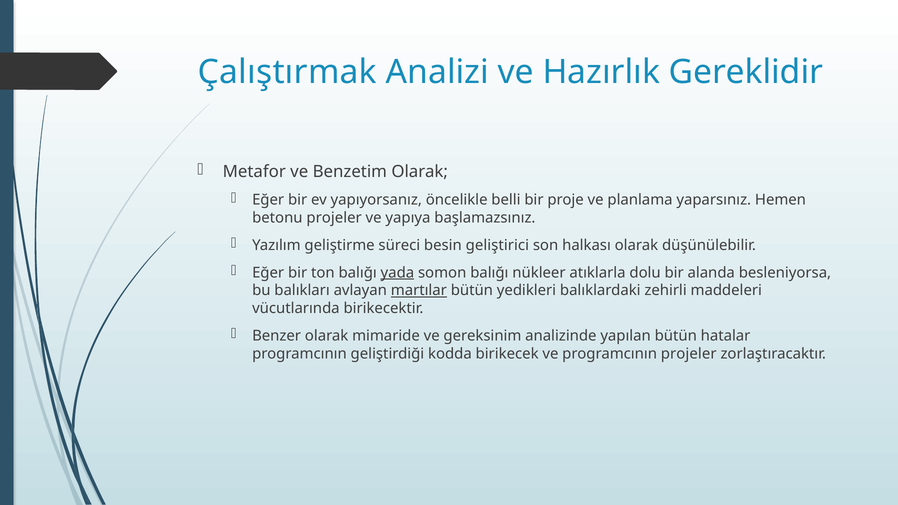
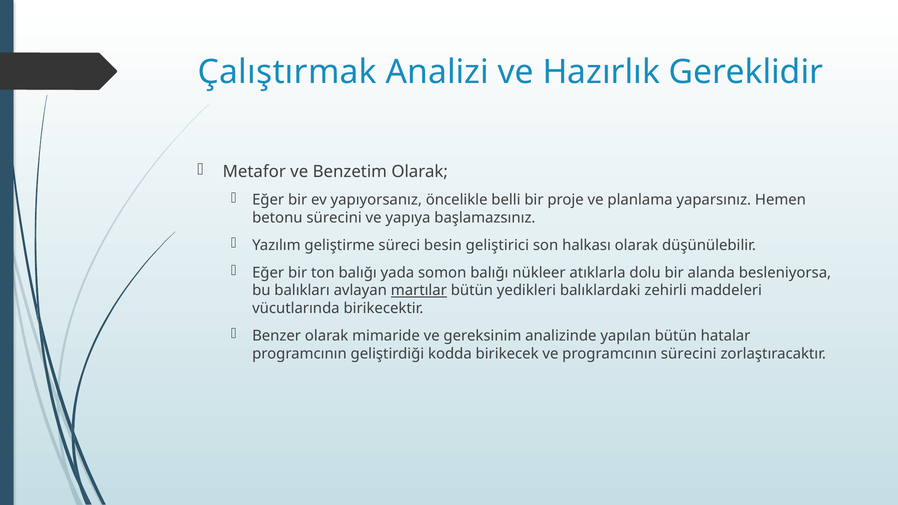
betonu projeler: projeler -> sürecini (334, 218)
yada underline: present -> none (397, 273)
programcının projeler: projeler -> sürecini (689, 354)
